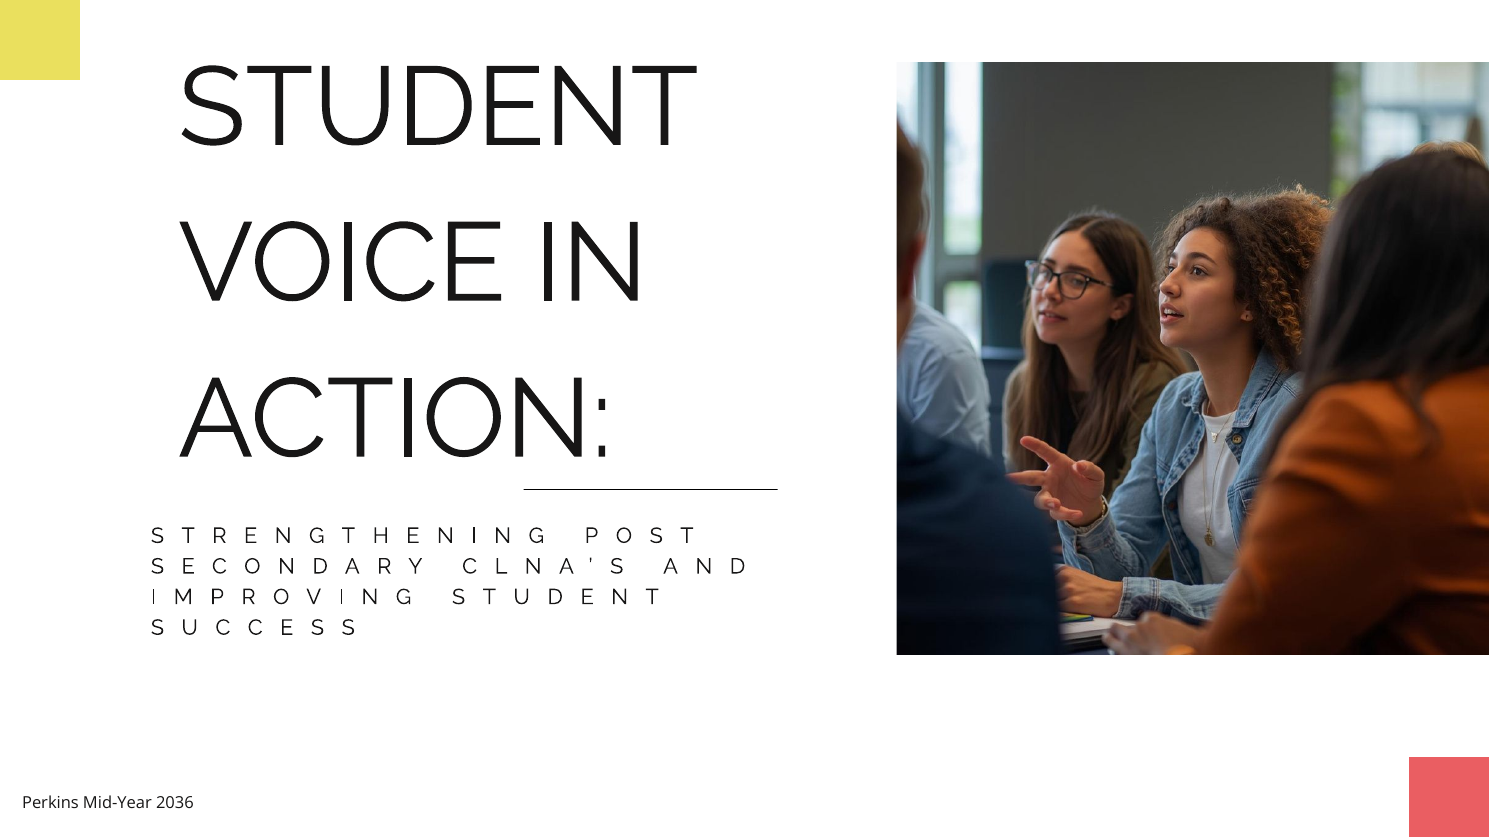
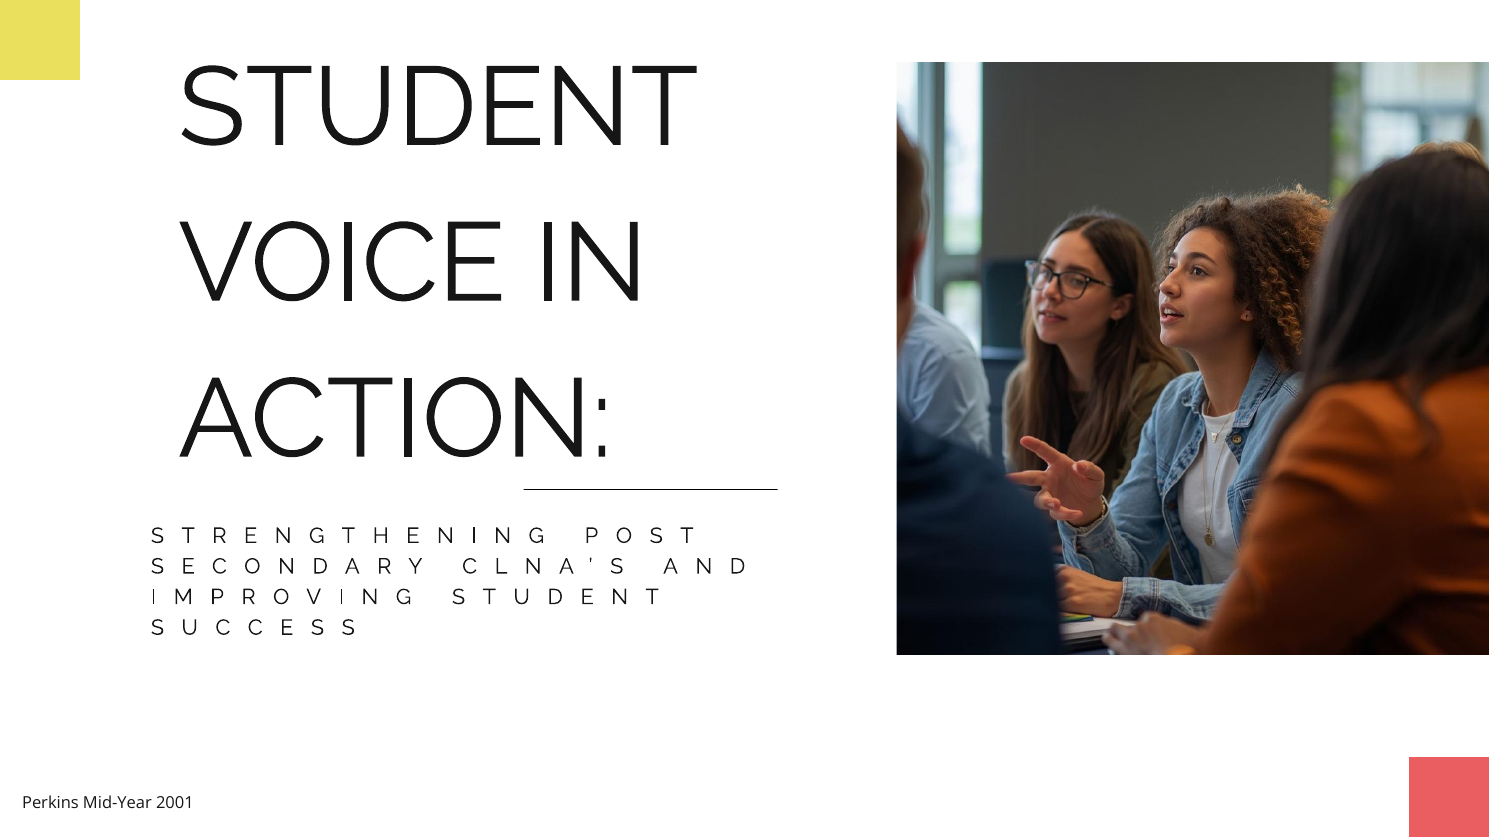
2036: 2036 -> 2001 (175, 803)
